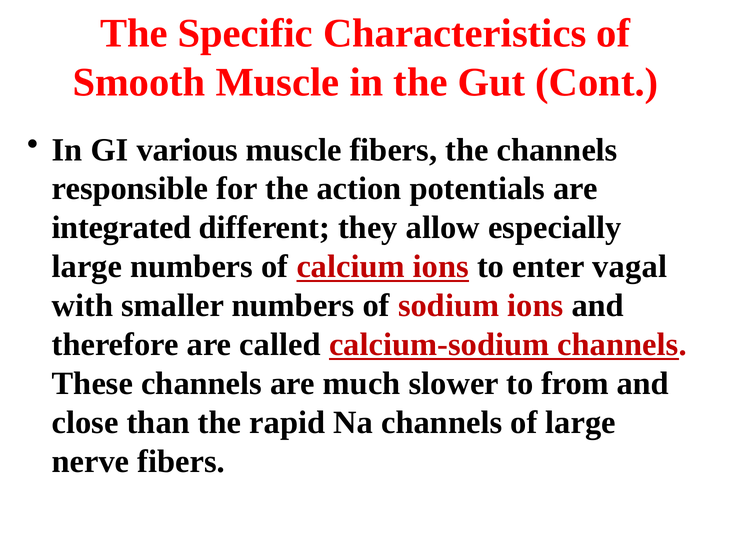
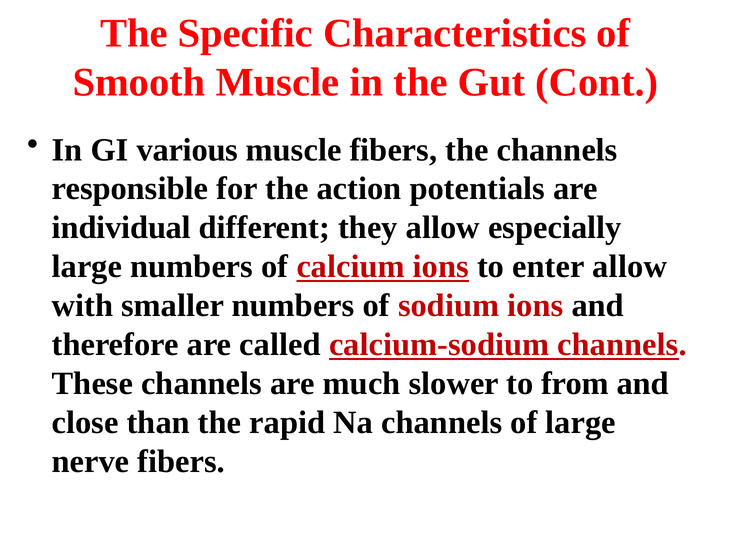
integrated: integrated -> individual (121, 228)
enter vagal: vagal -> allow (630, 267)
